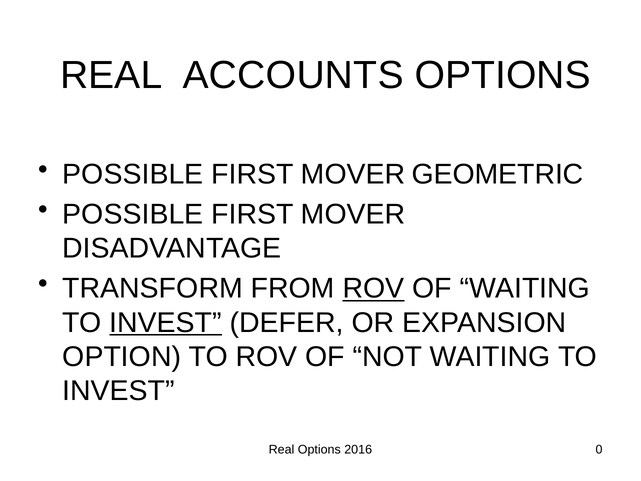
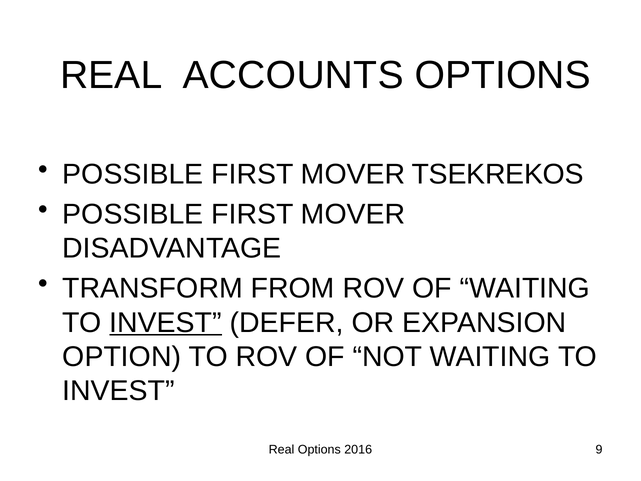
GEOMETRIC: GEOMETRIC -> TSEKREKOS (498, 174)
ROV underline: present -> none (373, 288)
0: 0 -> 9 (599, 449)
